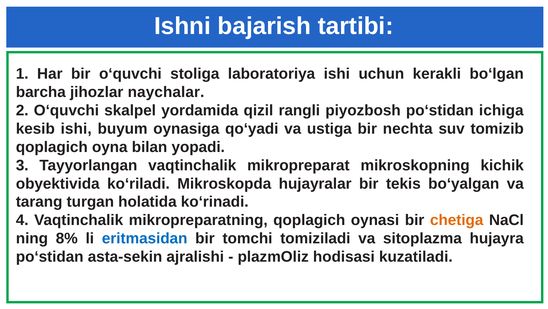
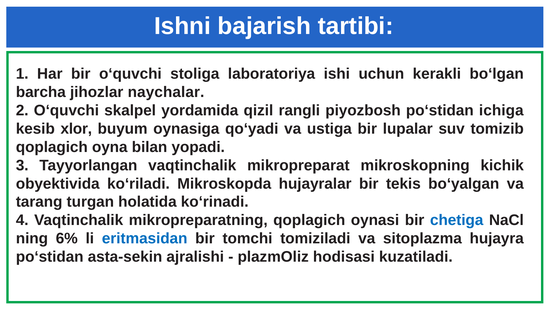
kesib ishi: ishi -> xlor (76, 128)
nechta: nechta -> lupalar (408, 128)
chetiga colour: orange -> blue (457, 220)
8%: 8% -> 6% (67, 238)
